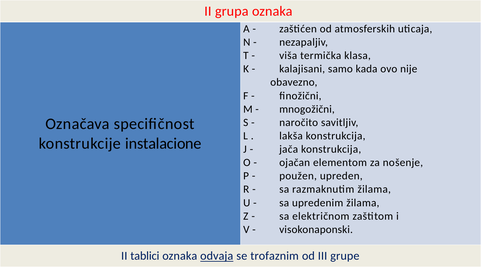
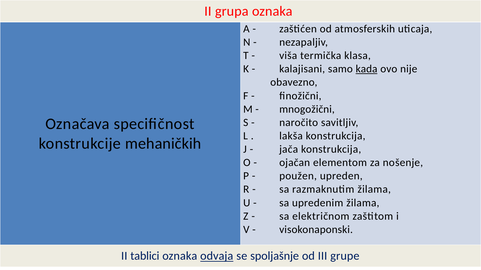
kada underline: none -> present (367, 69)
instalacione: instalacione -> mehaničkih (163, 144)
trofaznim: trofaznim -> spoljašnje (275, 257)
